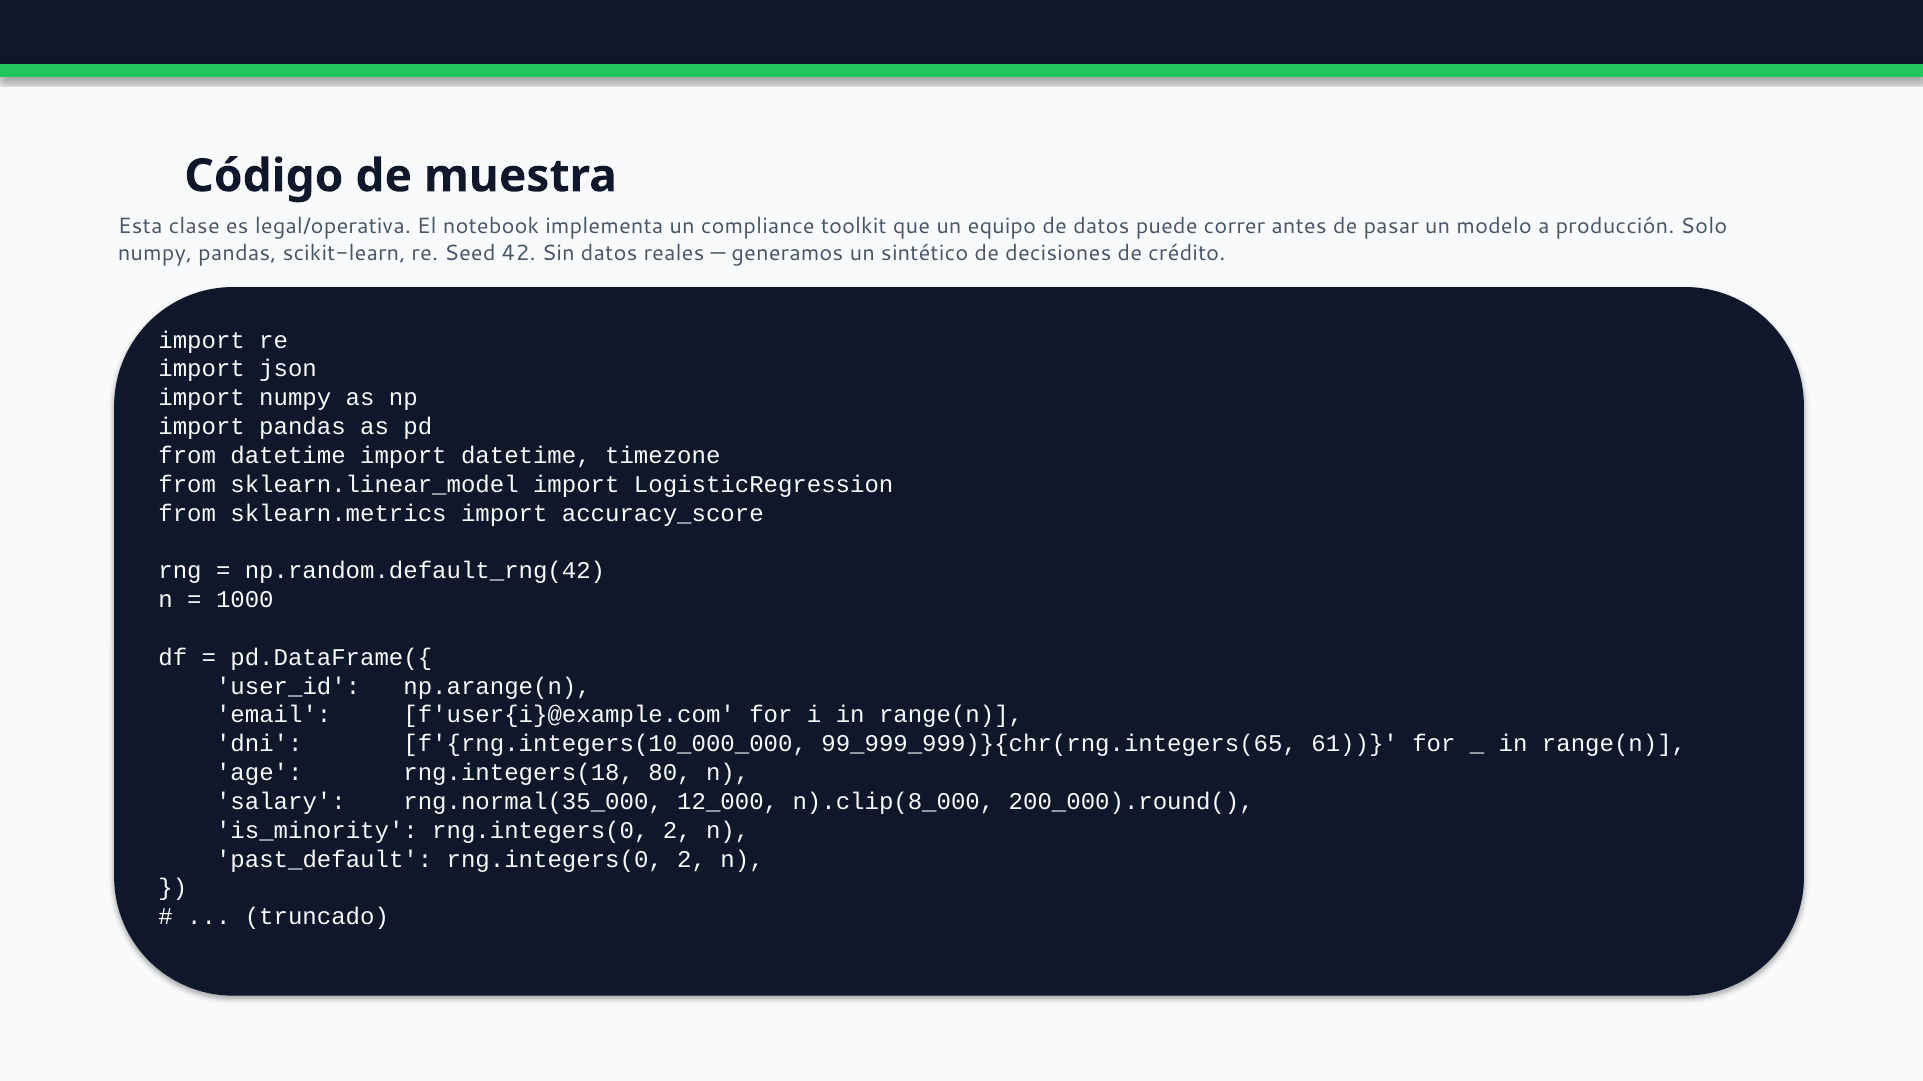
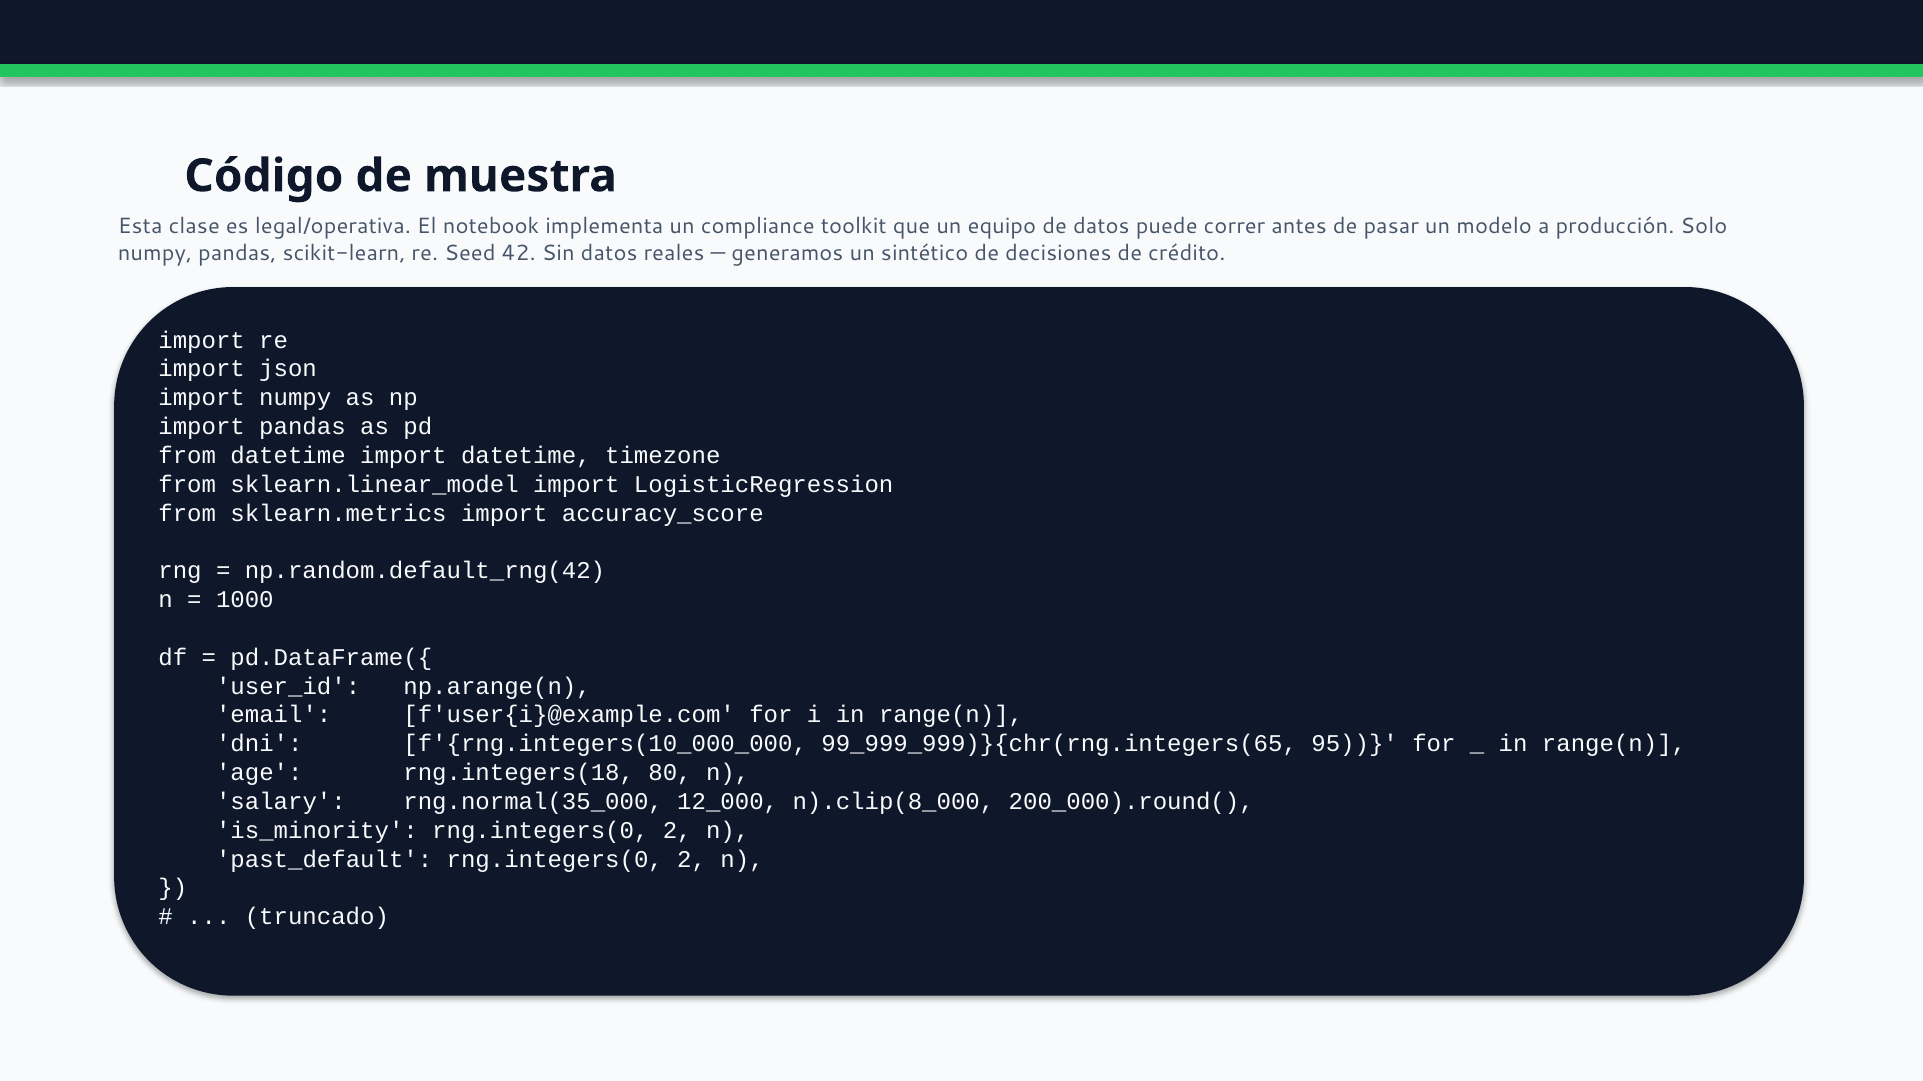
61: 61 -> 95 (1355, 744)
